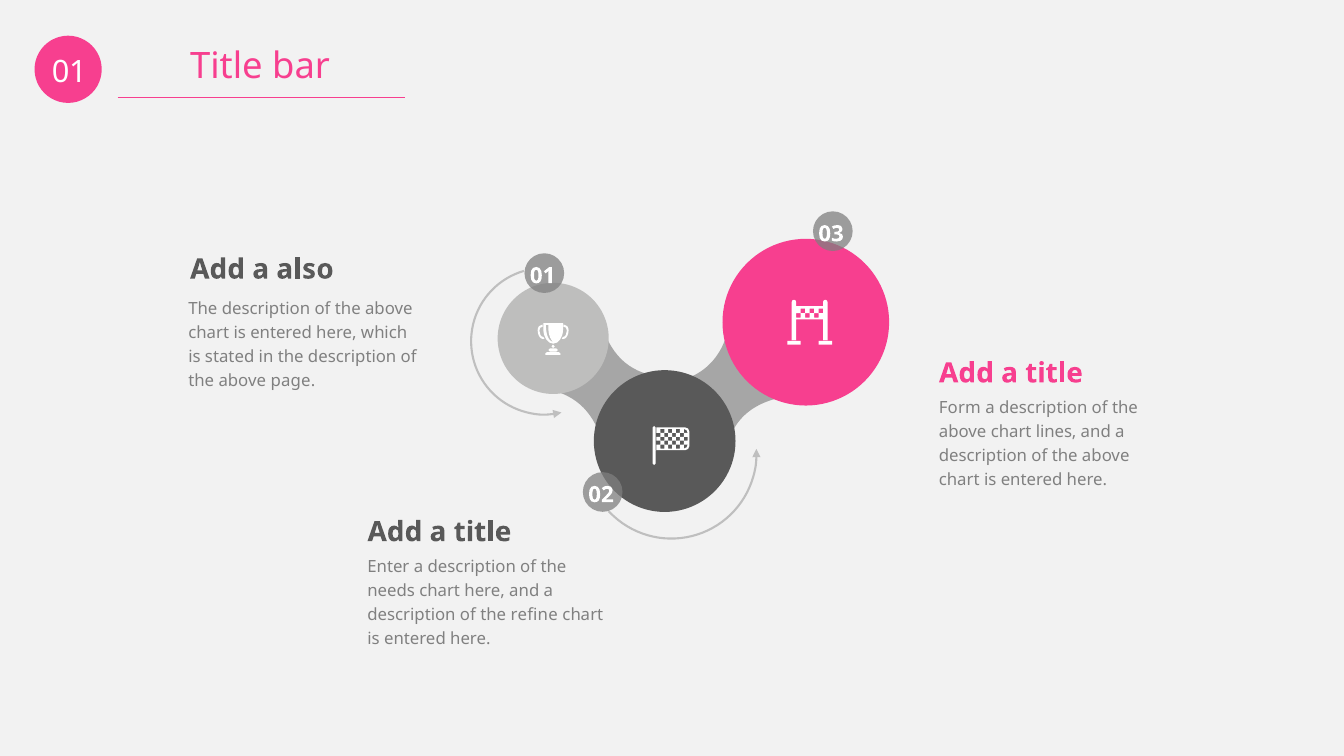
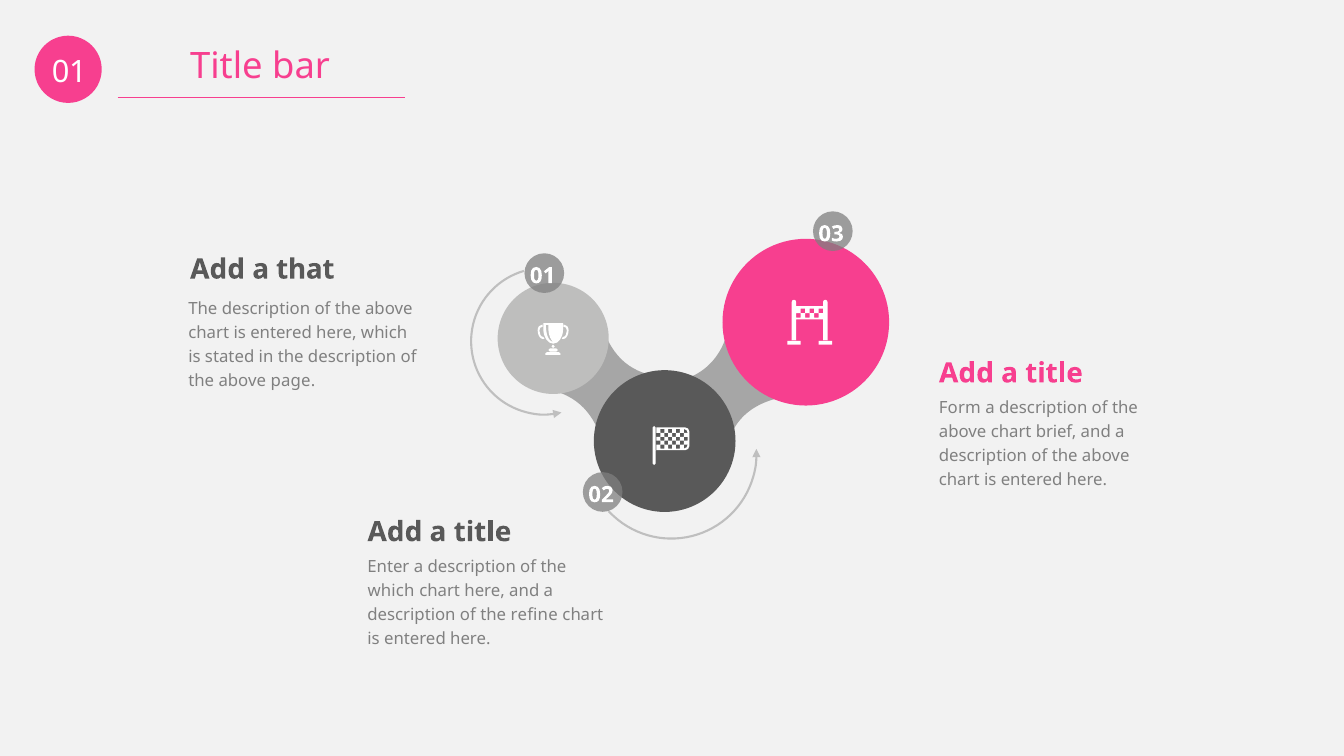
also: also -> that (305, 269)
lines: lines -> brief (1056, 432)
needs: needs -> which (391, 591)
